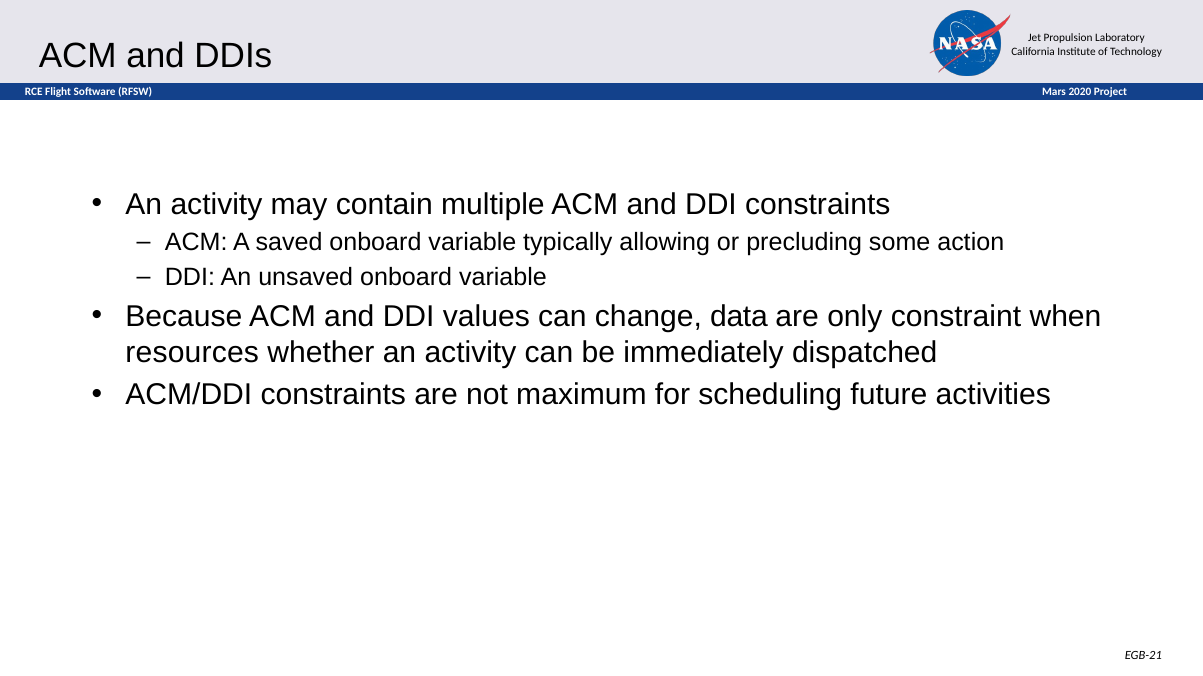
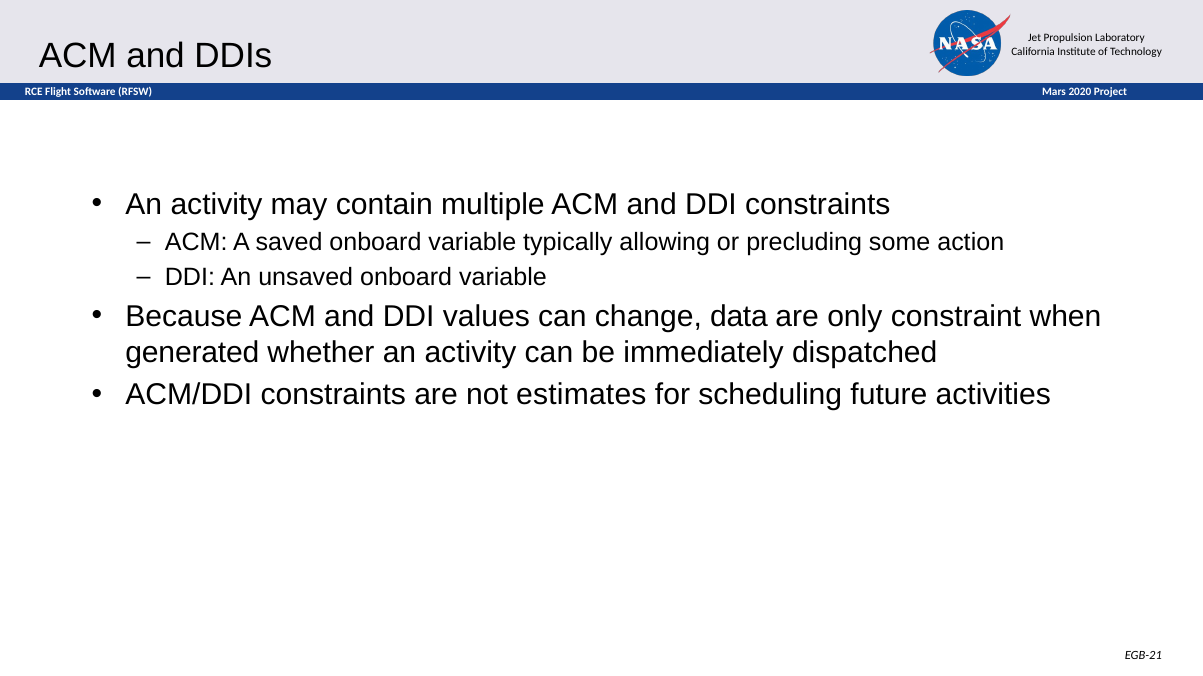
resources: resources -> generated (192, 353)
maximum: maximum -> estimates (581, 395)
